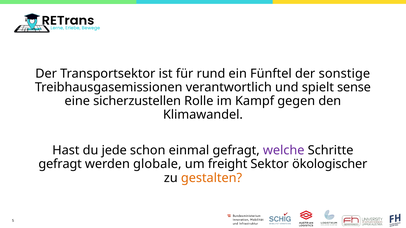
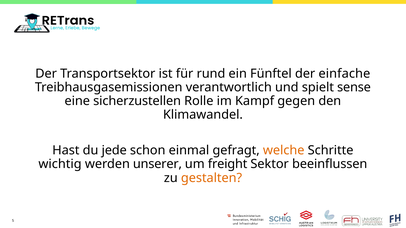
sonstige: sonstige -> einfache (344, 74)
welche colour: purple -> orange (284, 151)
gefragt: gefragt -> wichtig (60, 164)
globale: globale -> unserer (157, 164)
ökologischer: ökologischer -> beeinflussen (330, 164)
